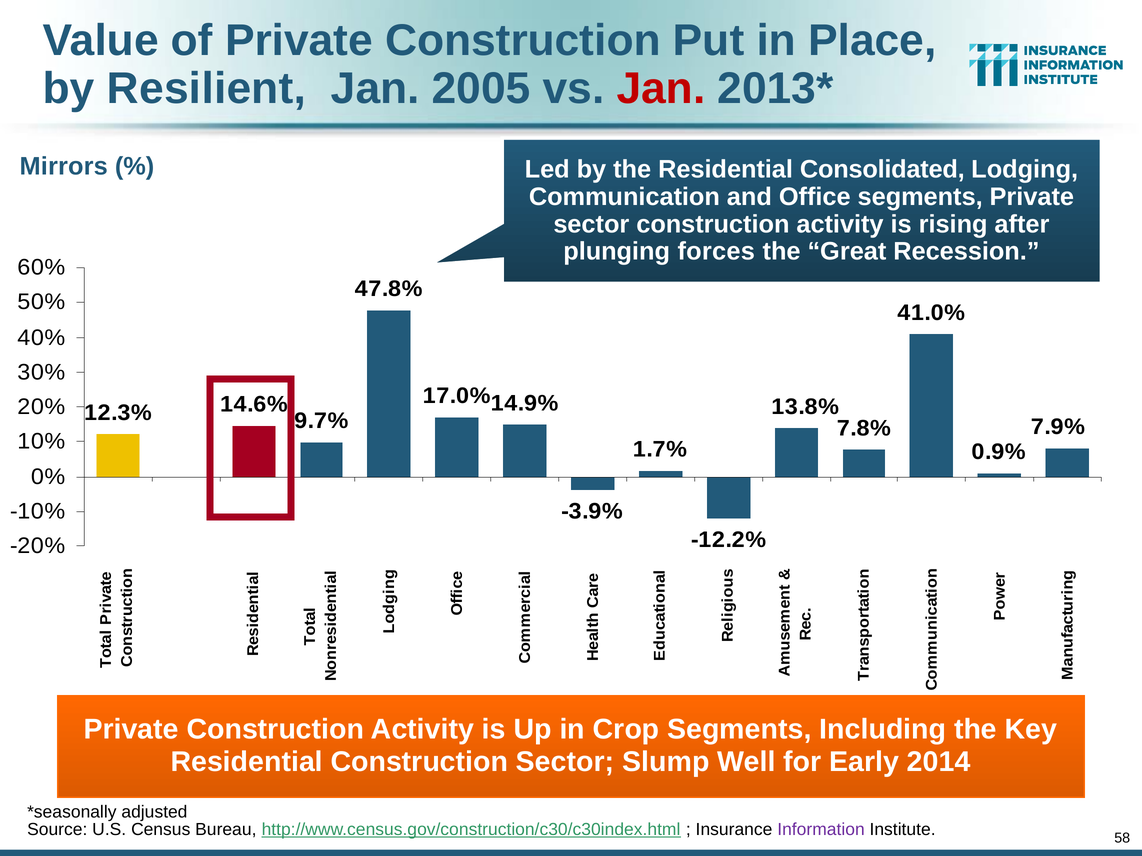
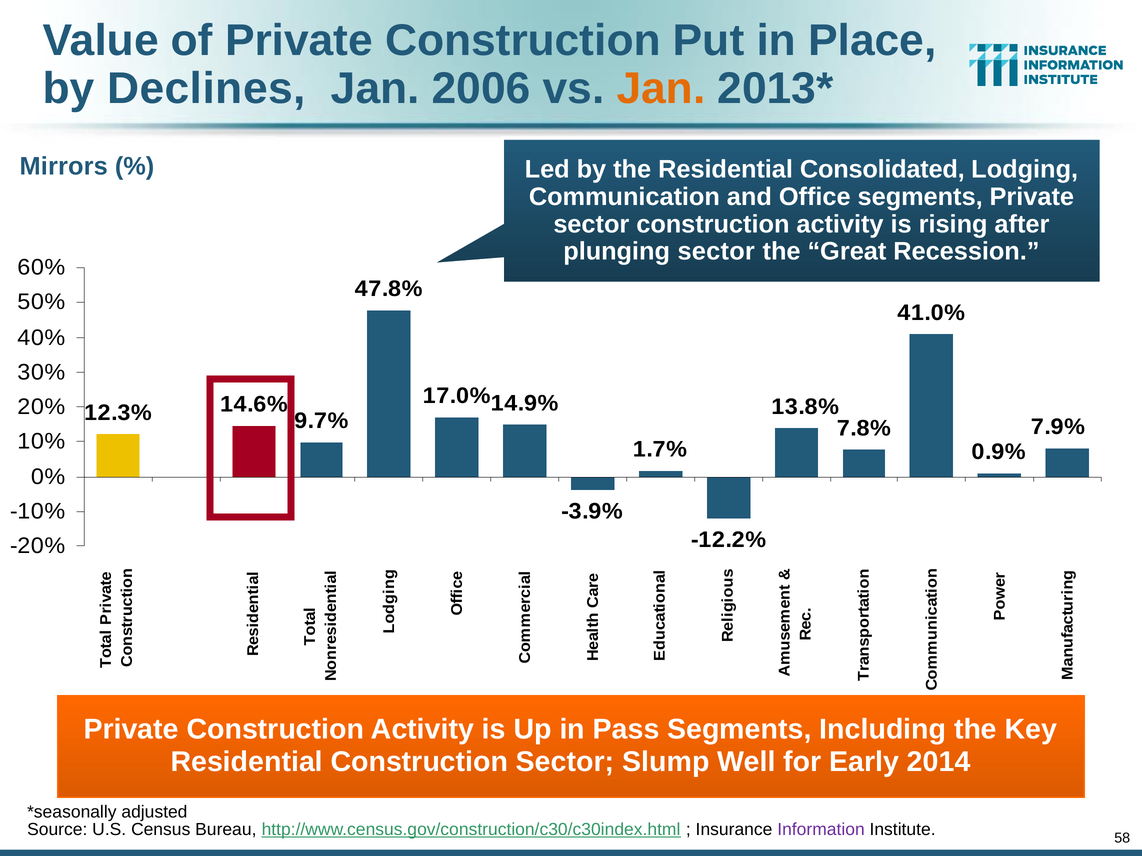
Resilient: Resilient -> Declines (206, 89)
2005: 2005 -> 2006 (481, 89)
Jan colour: red -> orange (661, 89)
plunging forces: forces -> sector (716, 252)
Crop: Crop -> Pass (626, 730)
